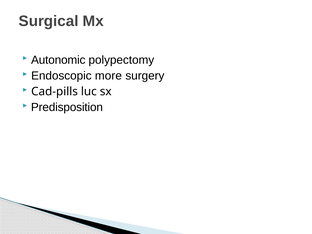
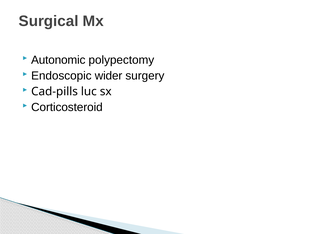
more: more -> wider (109, 76)
Predisposition: Predisposition -> Corticosteroid (67, 107)
